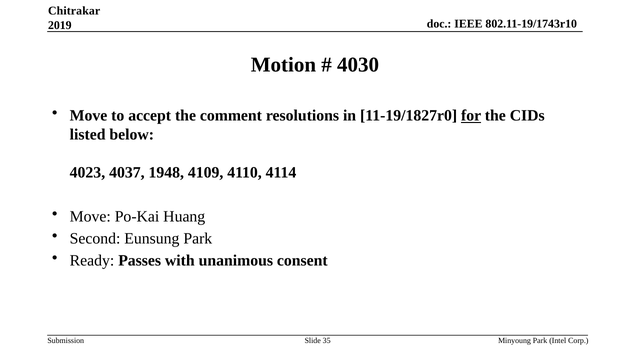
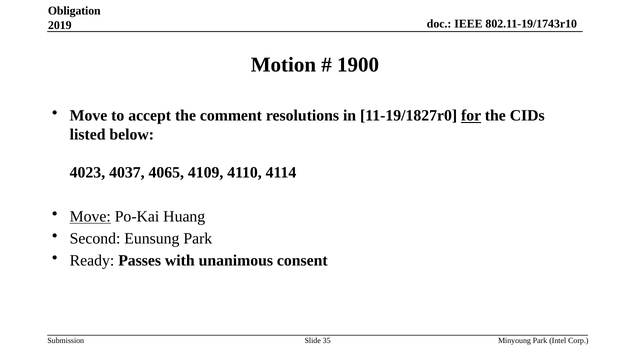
Chitrakar: Chitrakar -> Obligation (74, 11)
4030: 4030 -> 1900 (358, 64)
1948: 1948 -> 4065 (166, 172)
Move underline: none -> present (90, 216)
